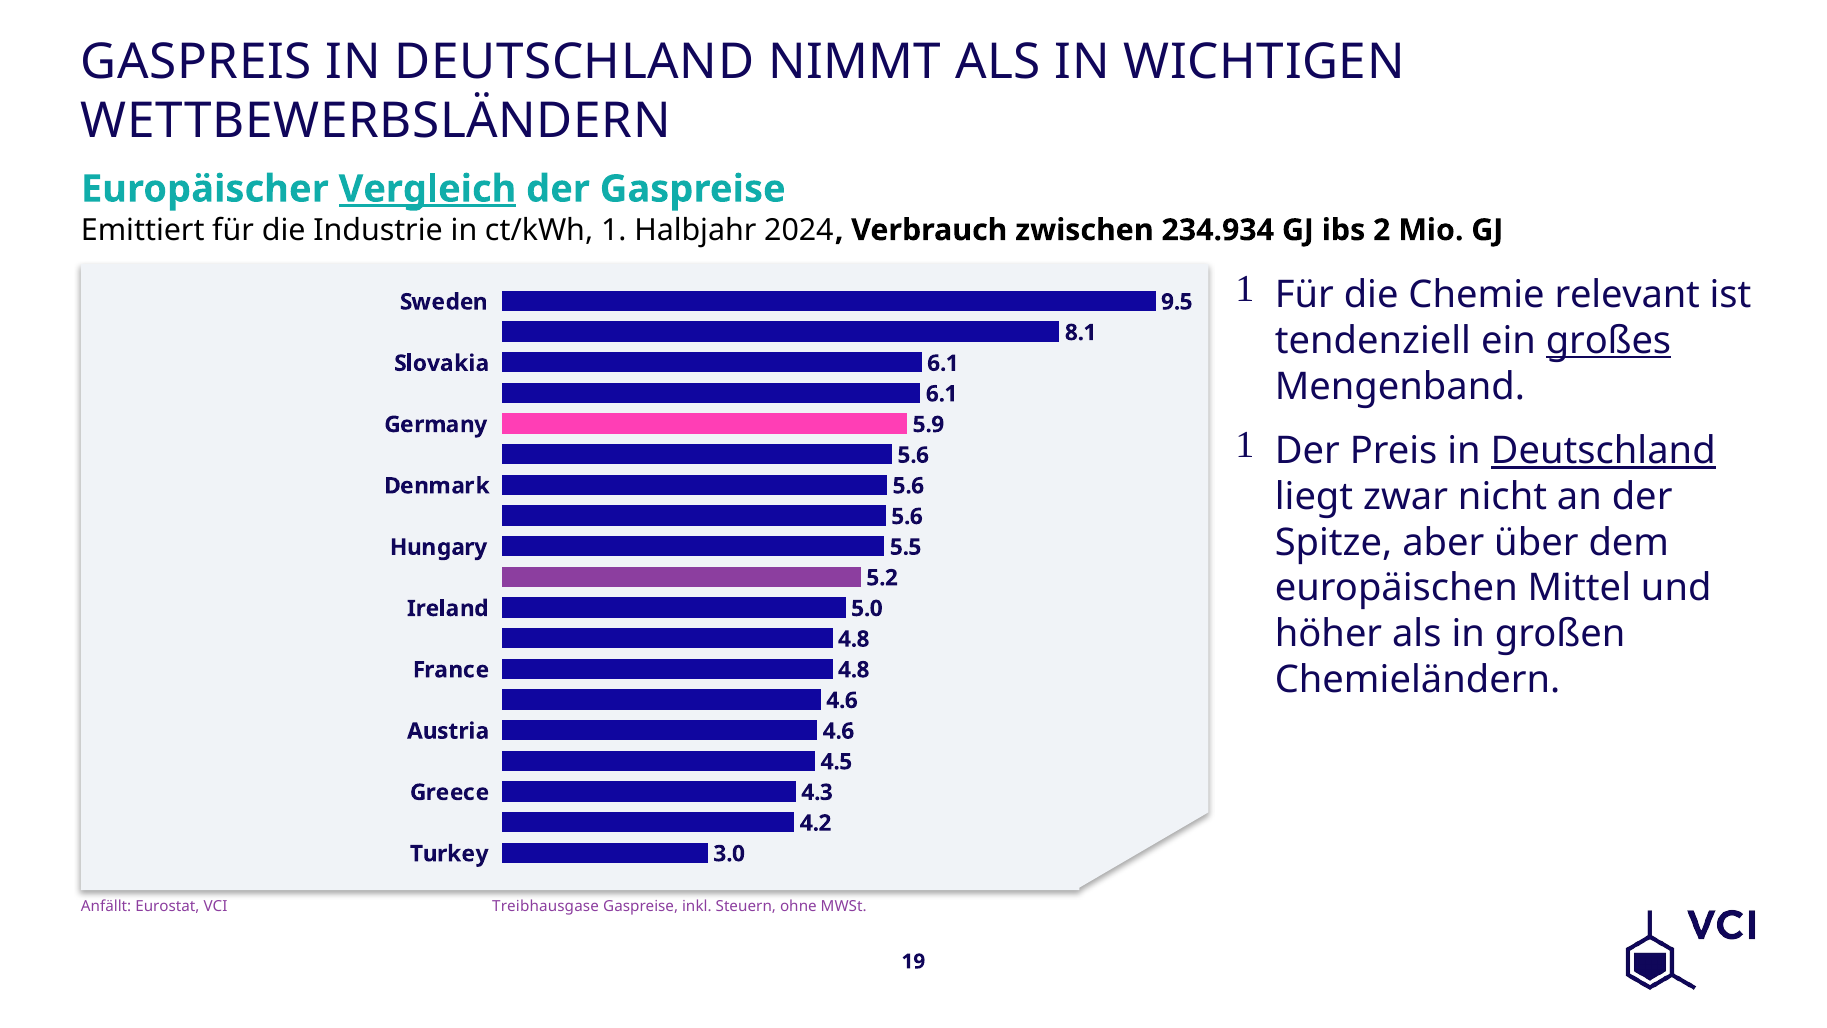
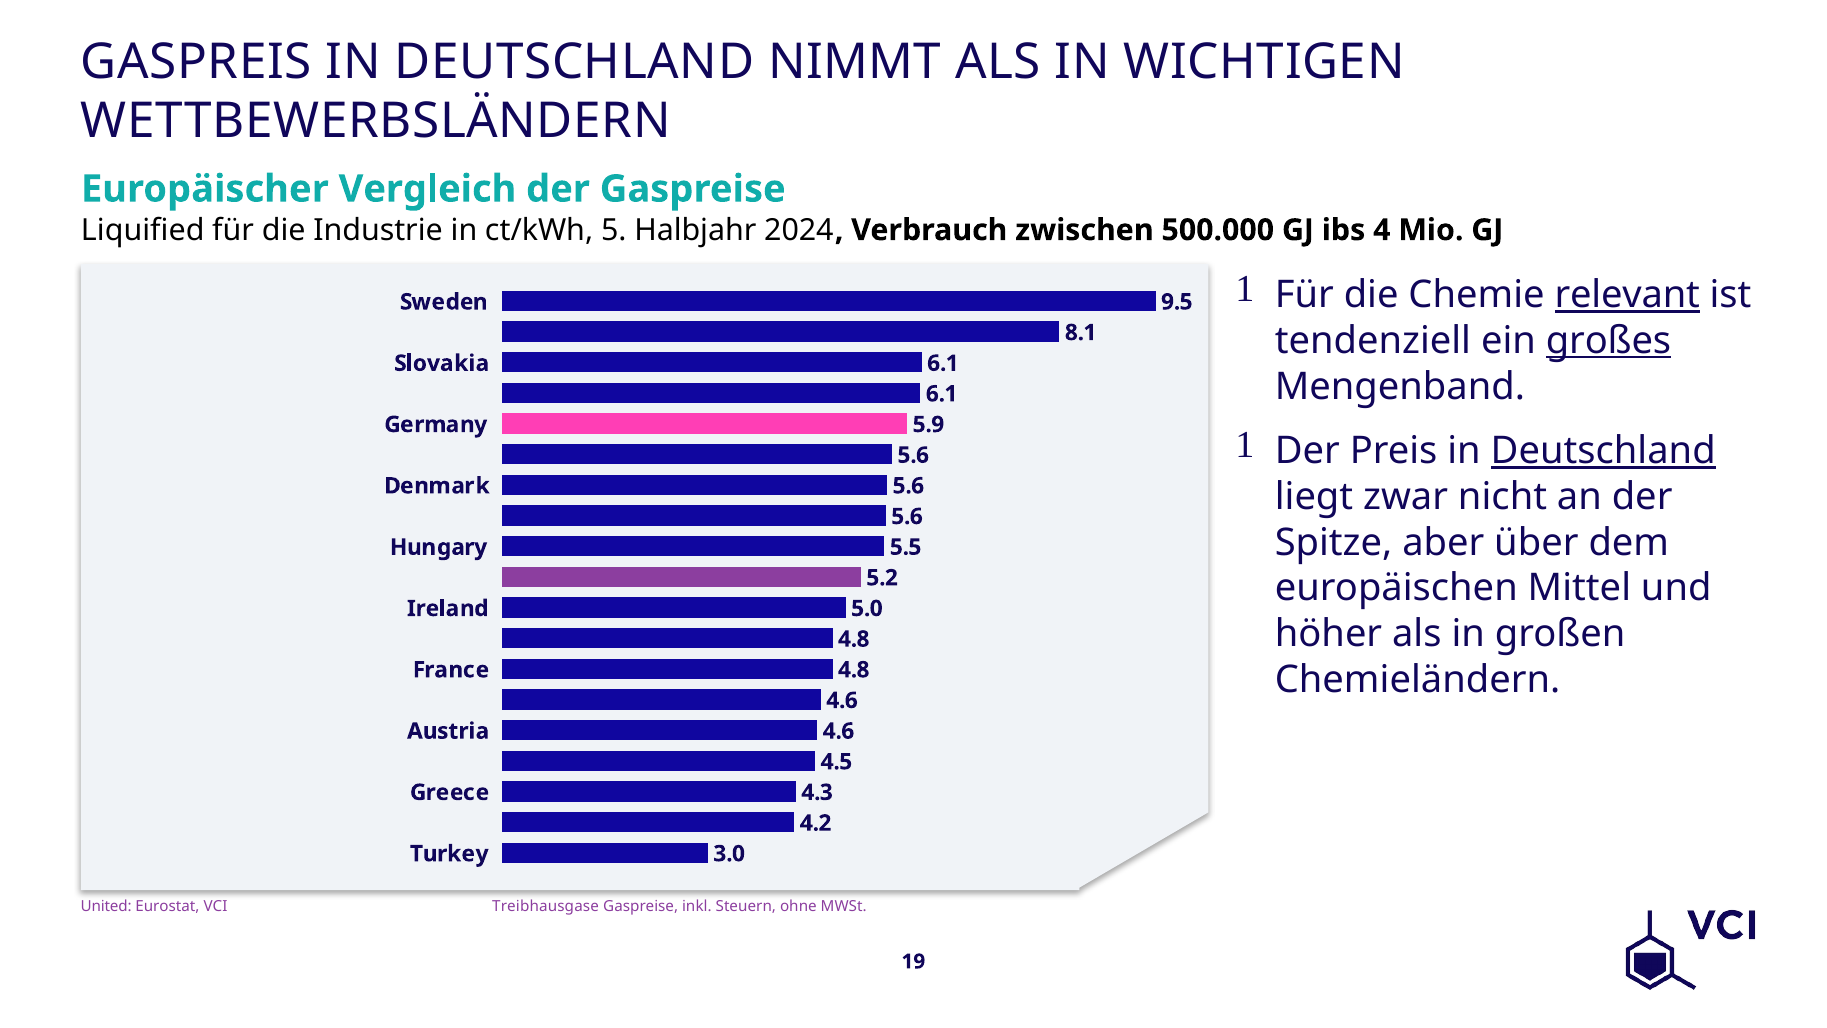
Vergleich underline: present -> none (427, 189)
Emittiert: Emittiert -> Liquified (143, 230)
1: 1 -> 5 (614, 230)
234.934: 234.934 -> 500.000 (1218, 230)
2: 2 -> 4 (1382, 230)
relevant underline: none -> present (1627, 295)
Anfällt: Anfällt -> United (106, 906)
